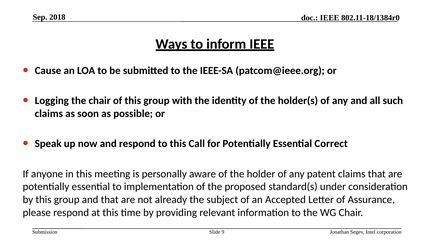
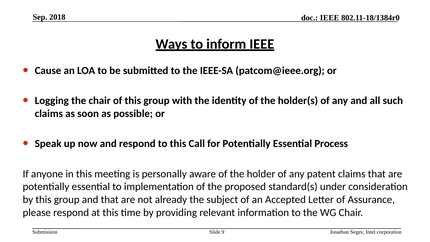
Correct: Correct -> Process (331, 144)
